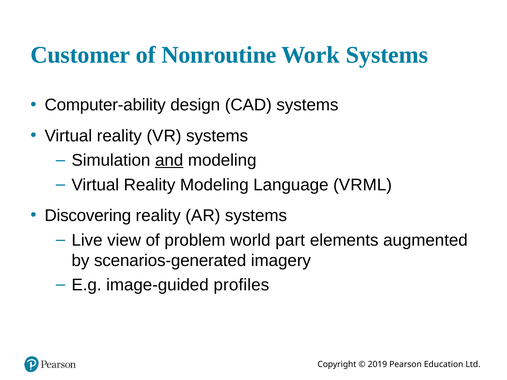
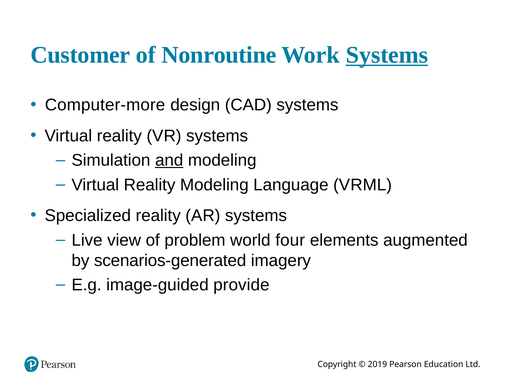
Systems underline: none -> present (387, 55)
Computer-ability: Computer-ability -> Computer-more (105, 105)
Discovering: Discovering -> Specialized (88, 216)
part: part -> four (290, 240)
profiles: profiles -> provide (241, 285)
